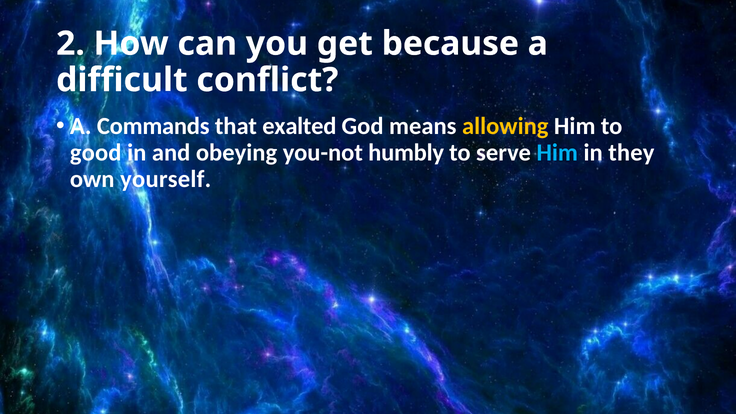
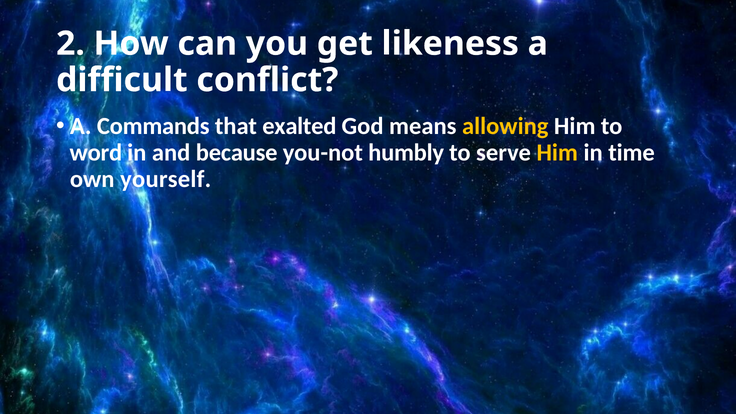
because: because -> likeness (450, 44)
good: good -> word (96, 153)
obeying: obeying -> because (237, 153)
Him colour: light blue -> yellow (557, 153)
they: they -> time (632, 153)
